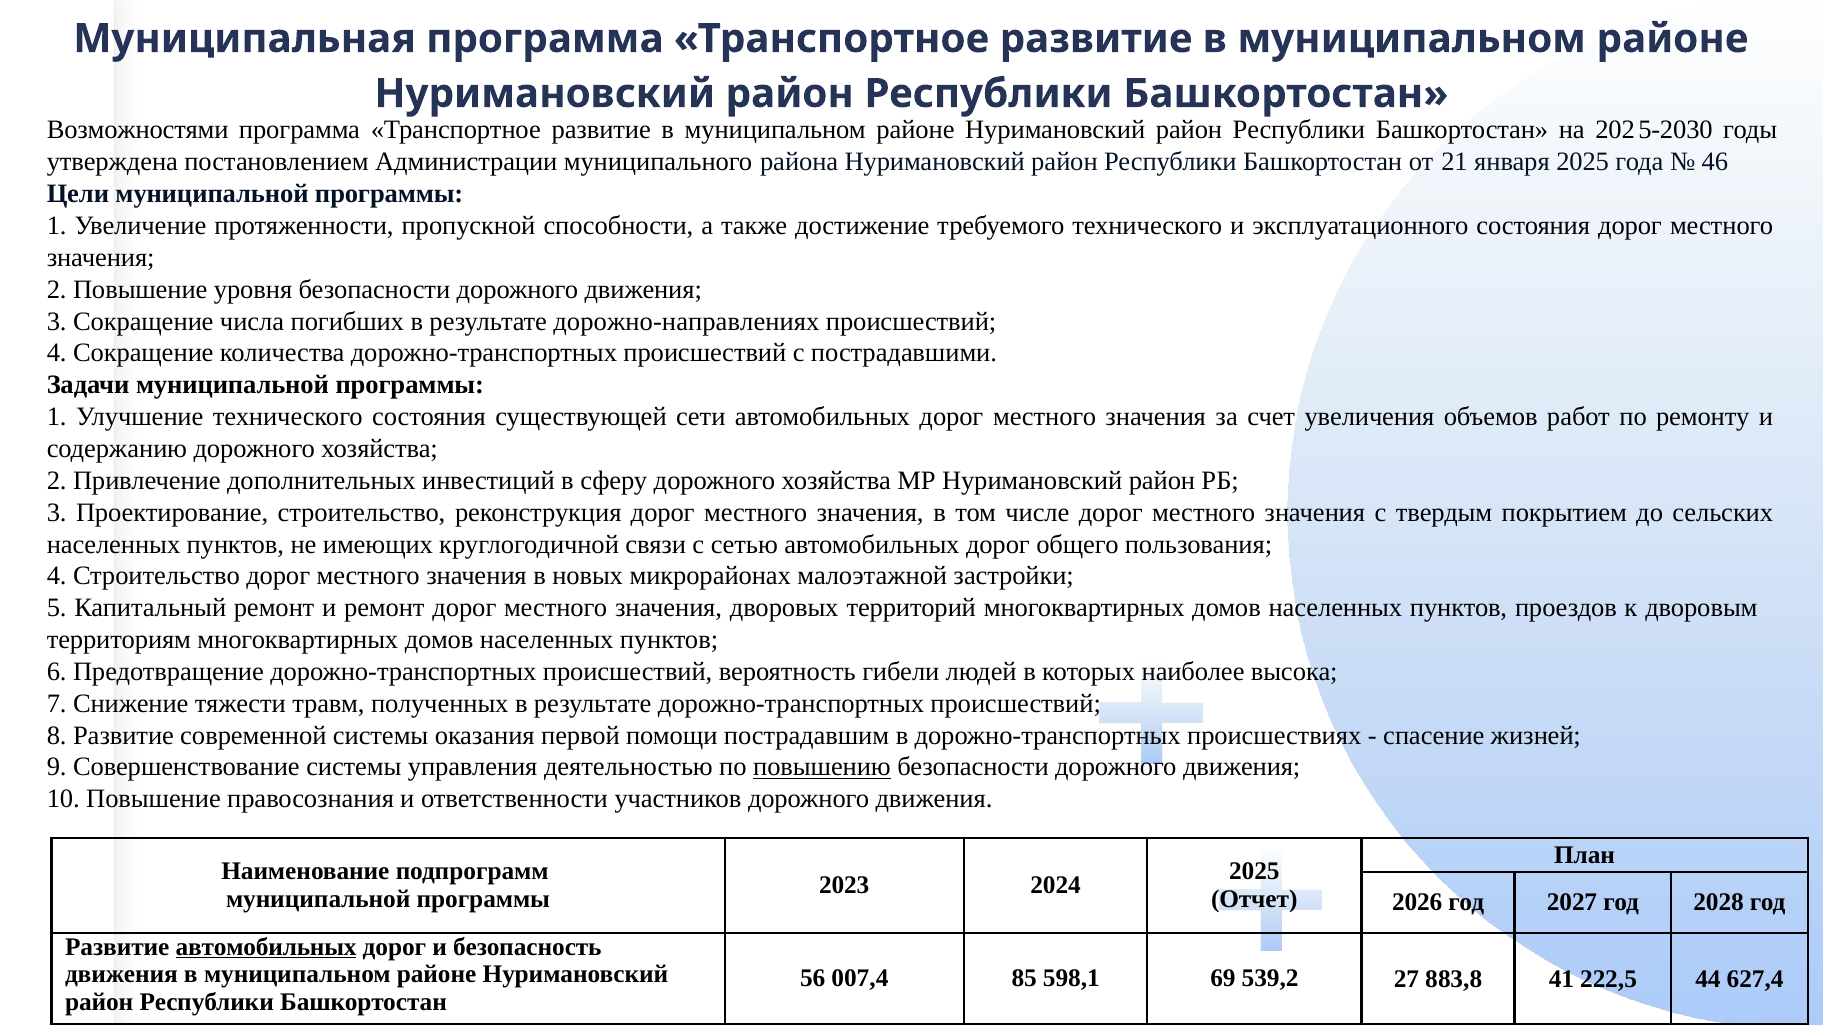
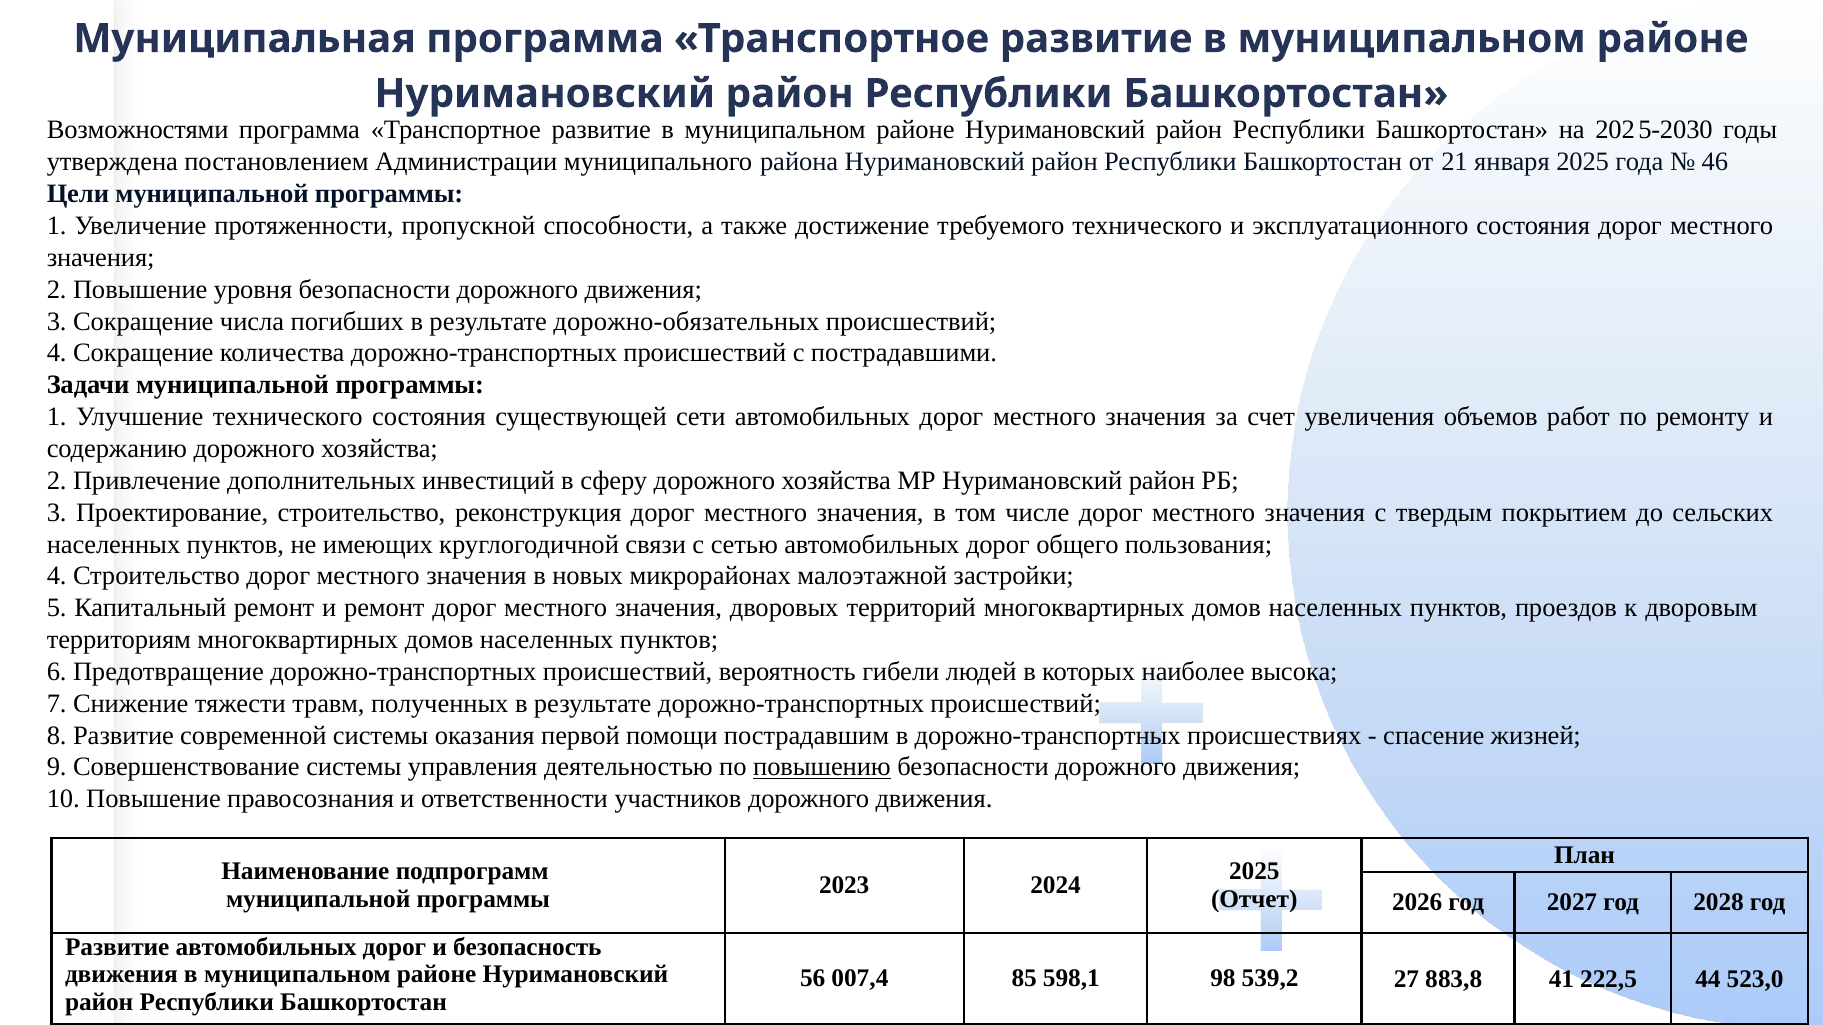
дорожно-направлениях: дорожно-направлениях -> дорожно-обязательных (686, 321)
автомобильных underline: present -> none (266, 947)
69: 69 -> 98 (1223, 979)
627,4: 627,4 -> 523,0 (1755, 980)
